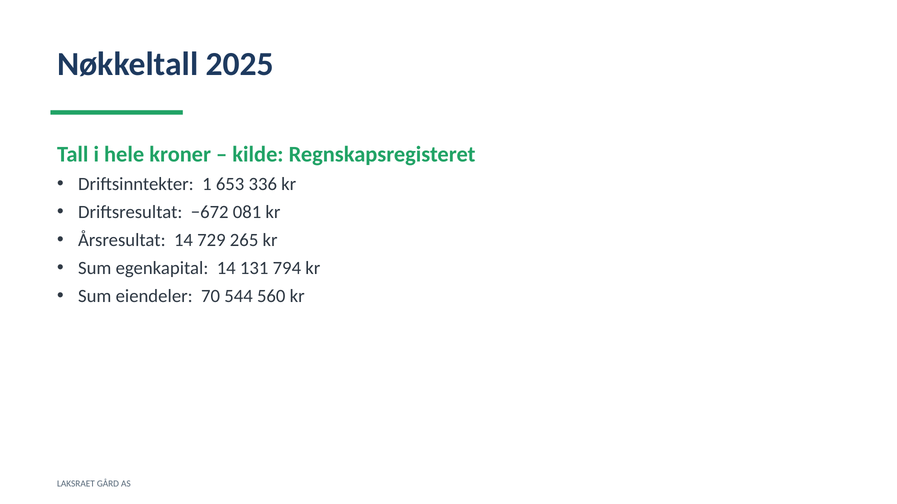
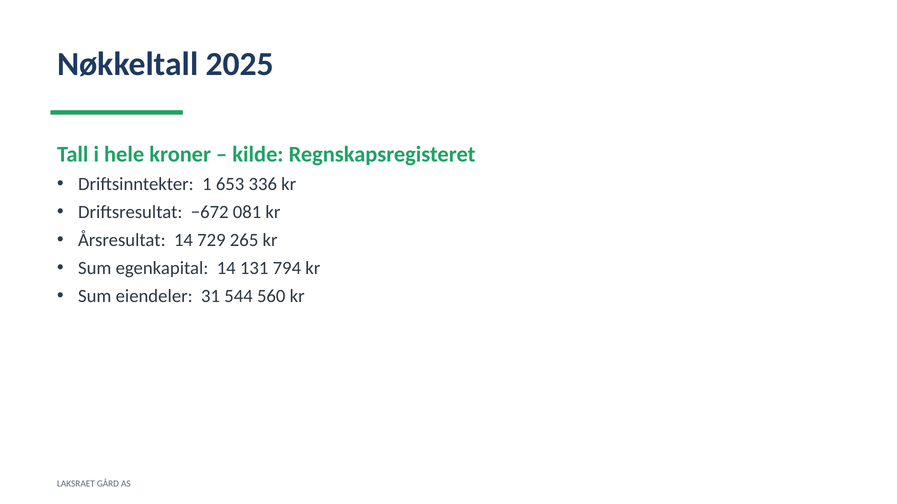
70: 70 -> 31 (211, 297)
